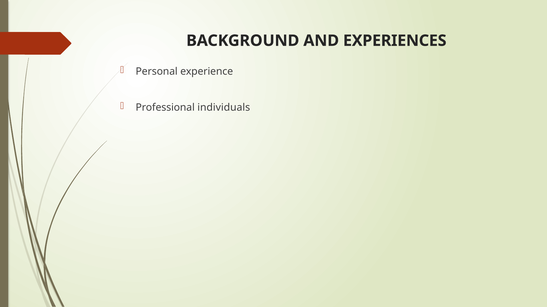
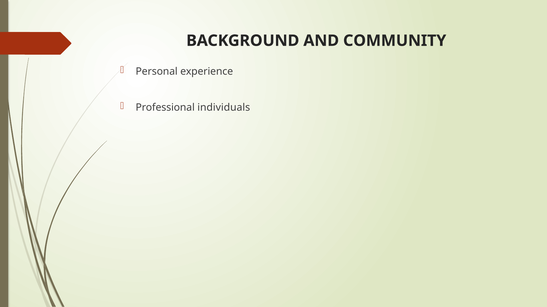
EXPERIENCES: EXPERIENCES -> COMMUNITY (395, 41)
